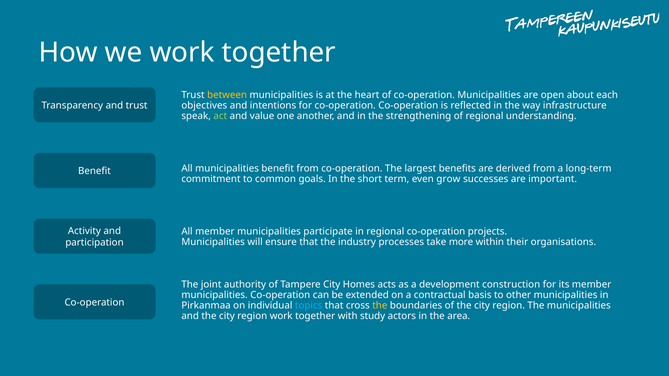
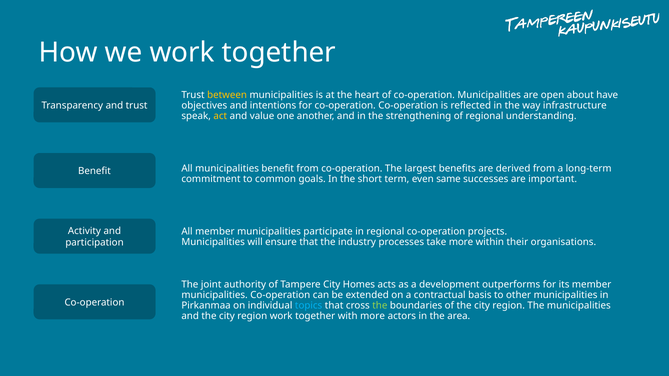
each: each -> have (607, 95)
act colour: light green -> yellow (220, 116)
grow: grow -> same (448, 179)
construction: construction -> outperforms (511, 285)
the colour: yellow -> light green (380, 306)
with study: study -> more (373, 316)
